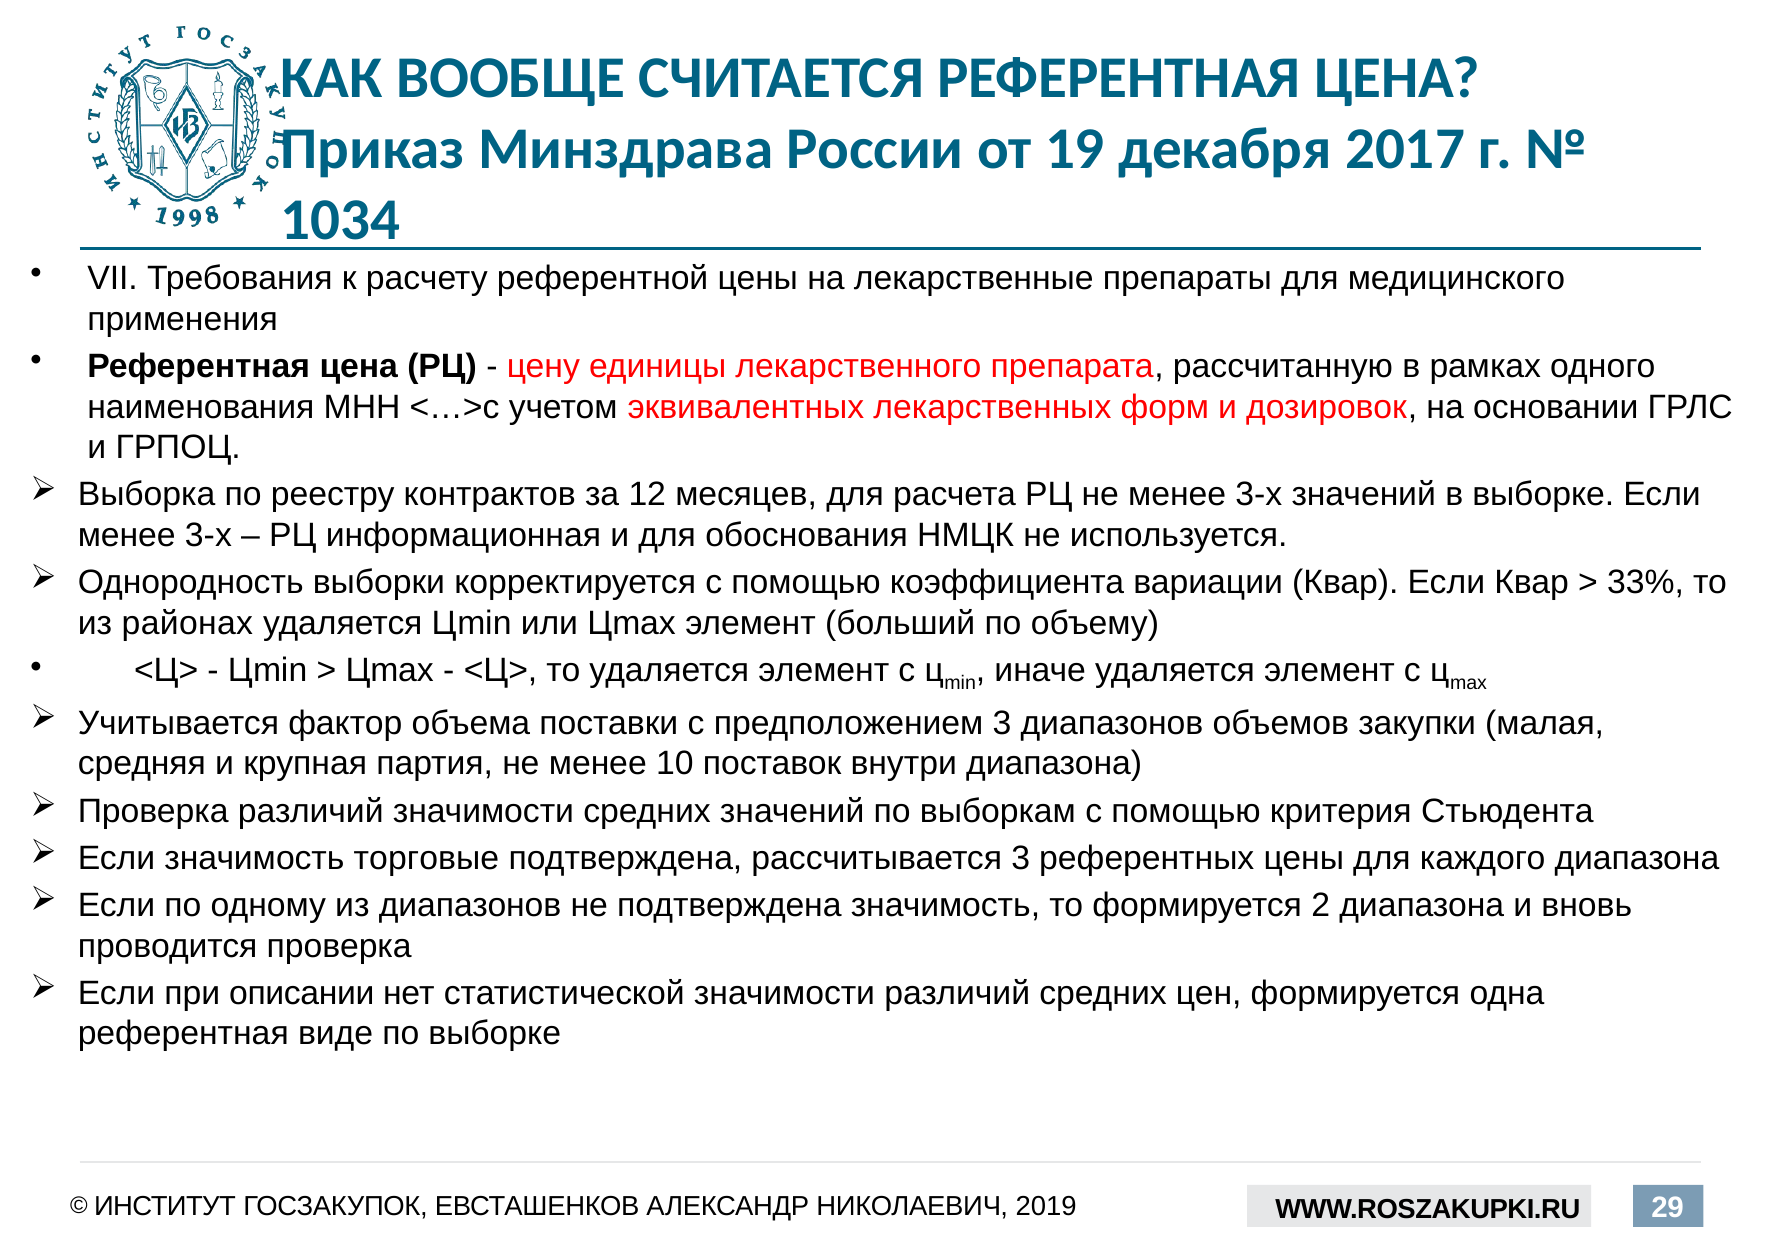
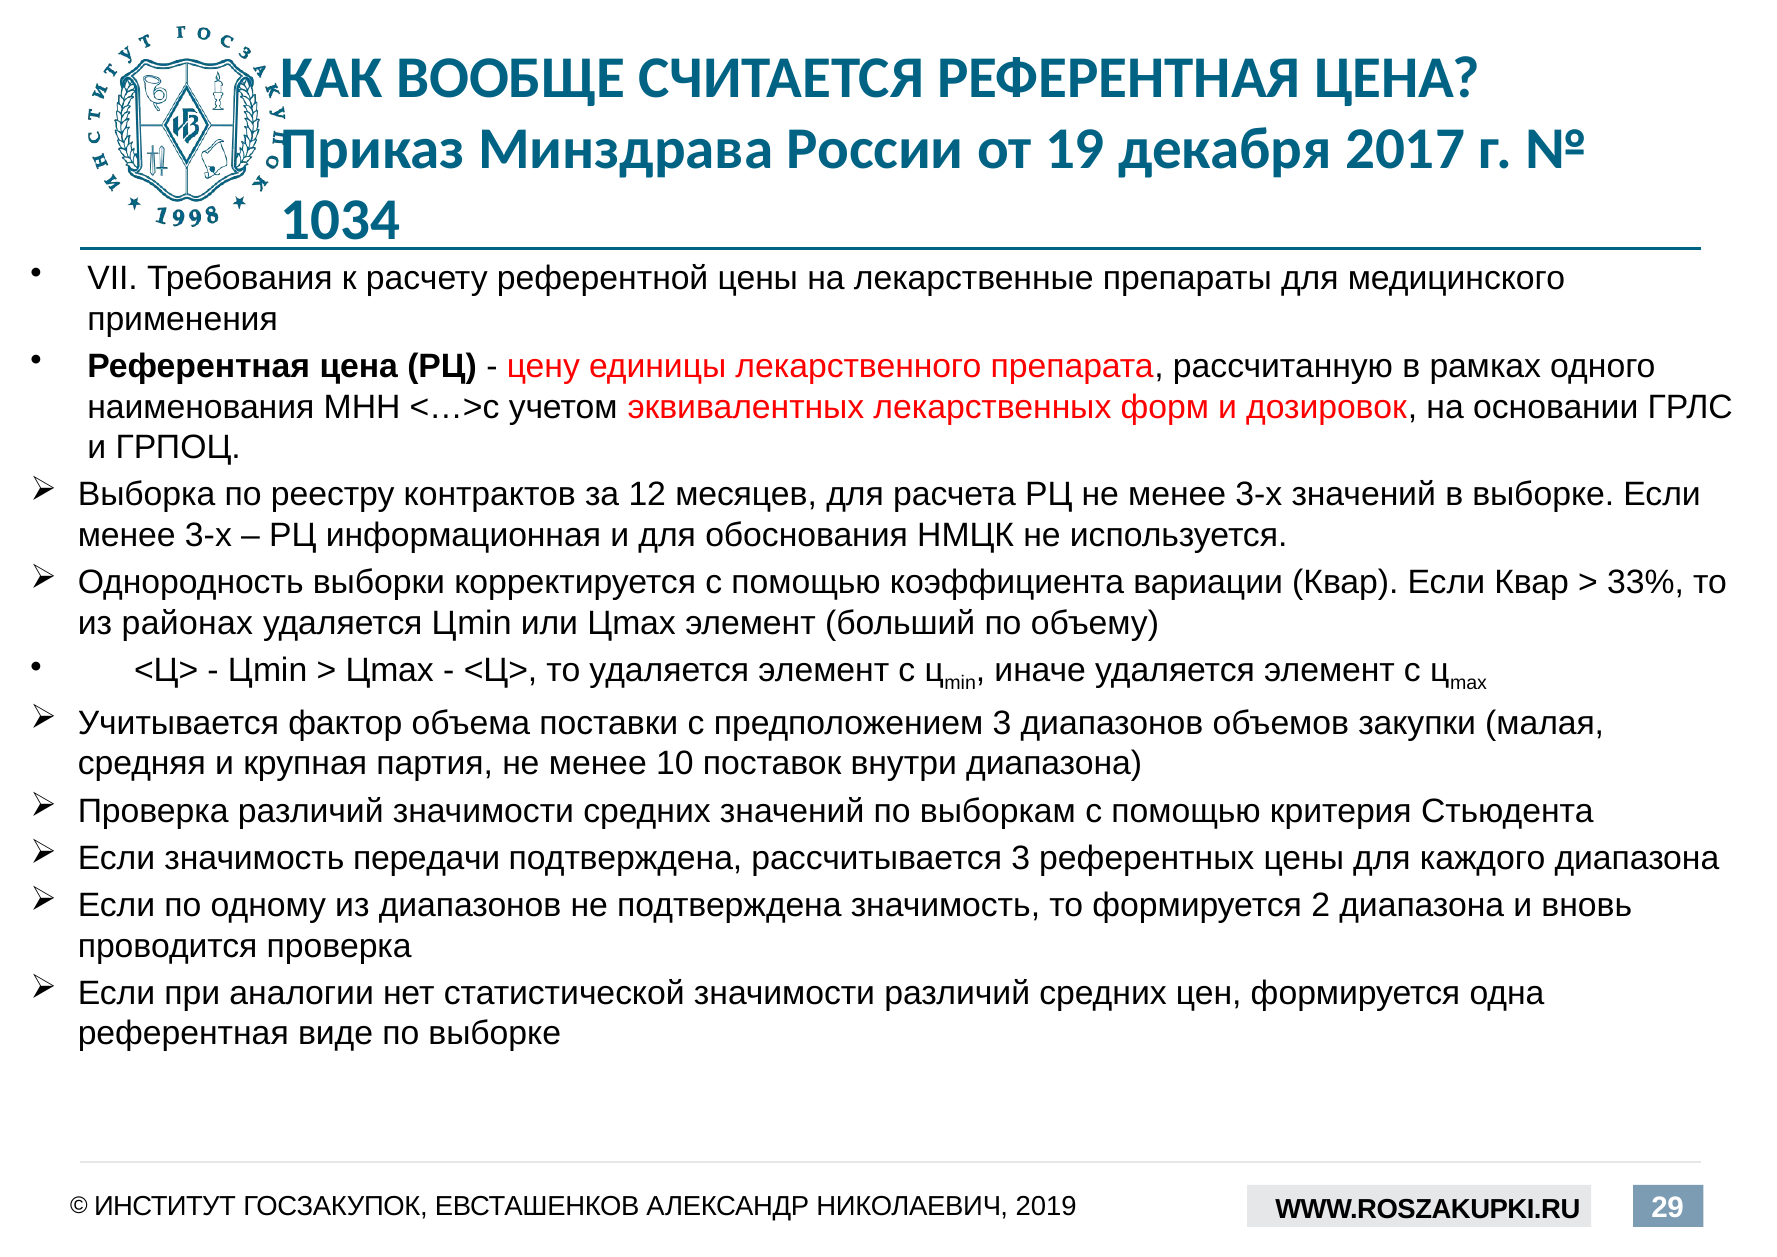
торговые: торговые -> передачи (427, 858)
описании: описании -> аналогии (302, 993)
